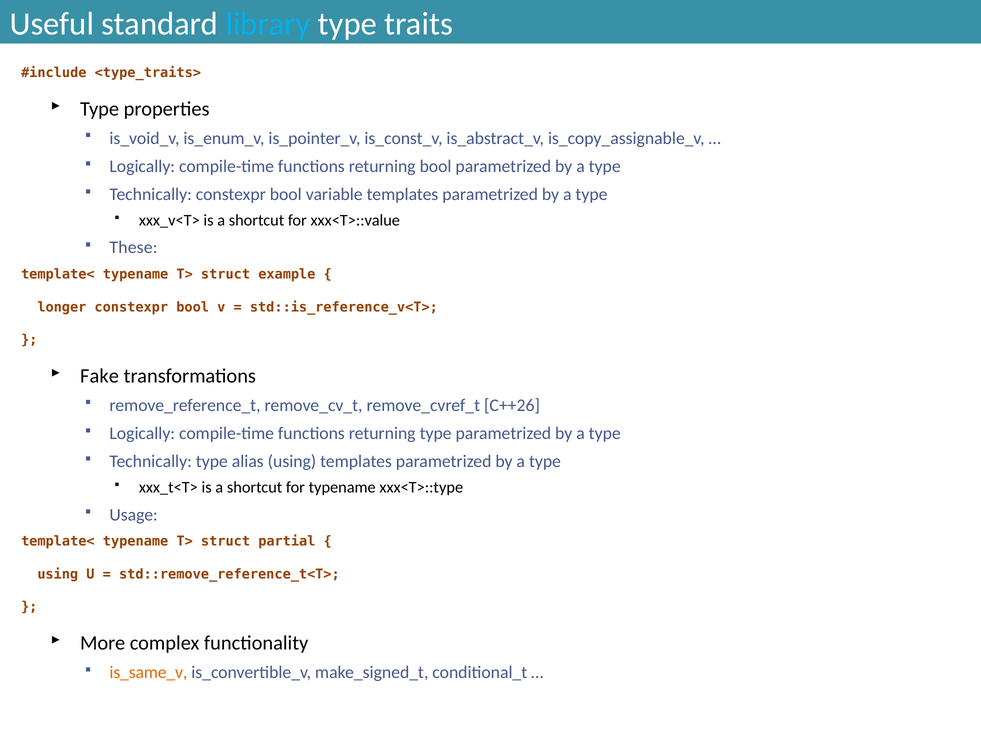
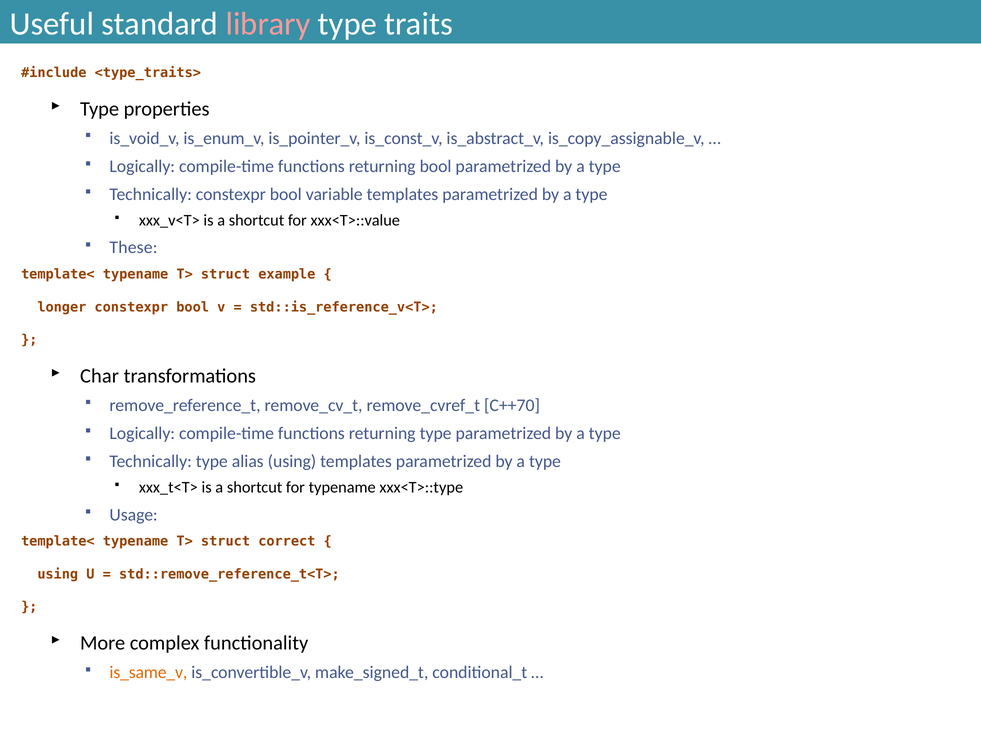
library colour: light blue -> pink (268, 24)
Fake: Fake -> Char (100, 376)
C++26: C++26 -> C++70 (512, 405)
partial: partial -> correct (287, 541)
